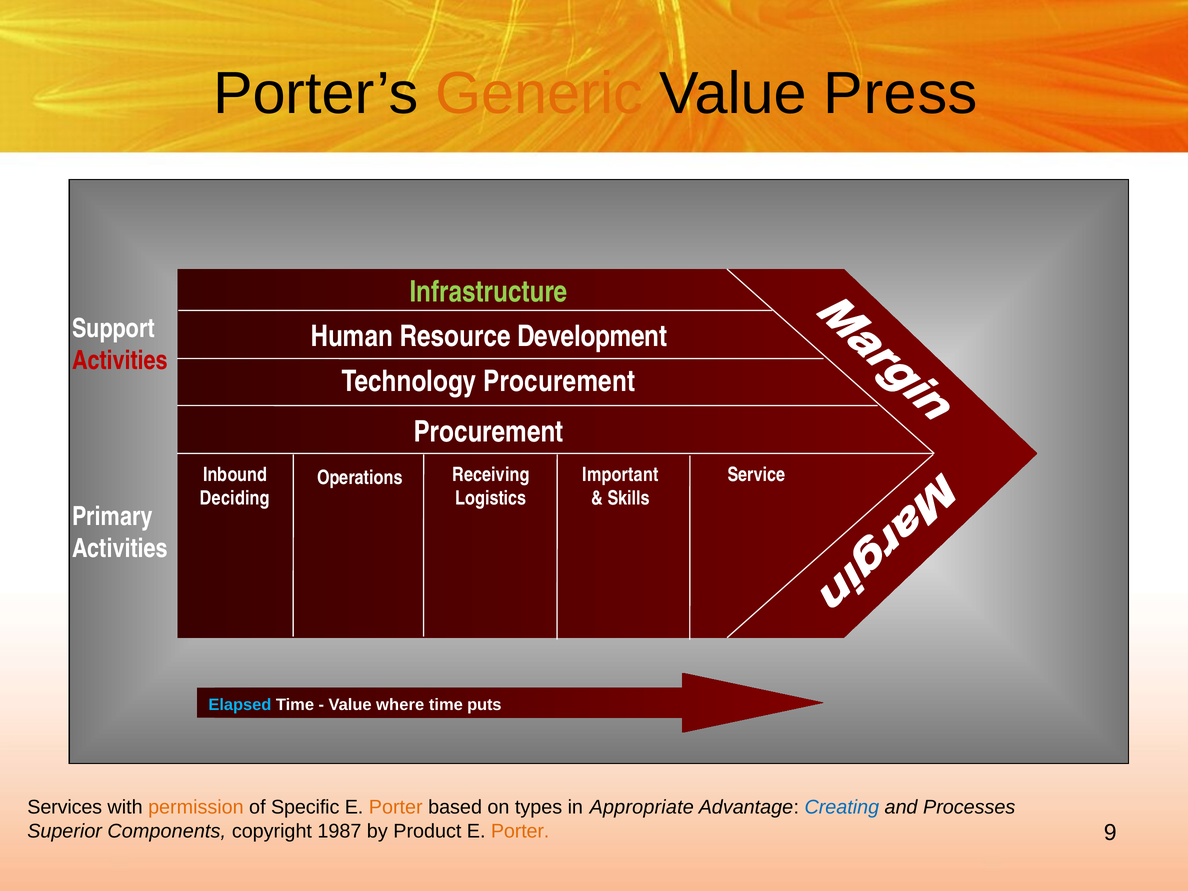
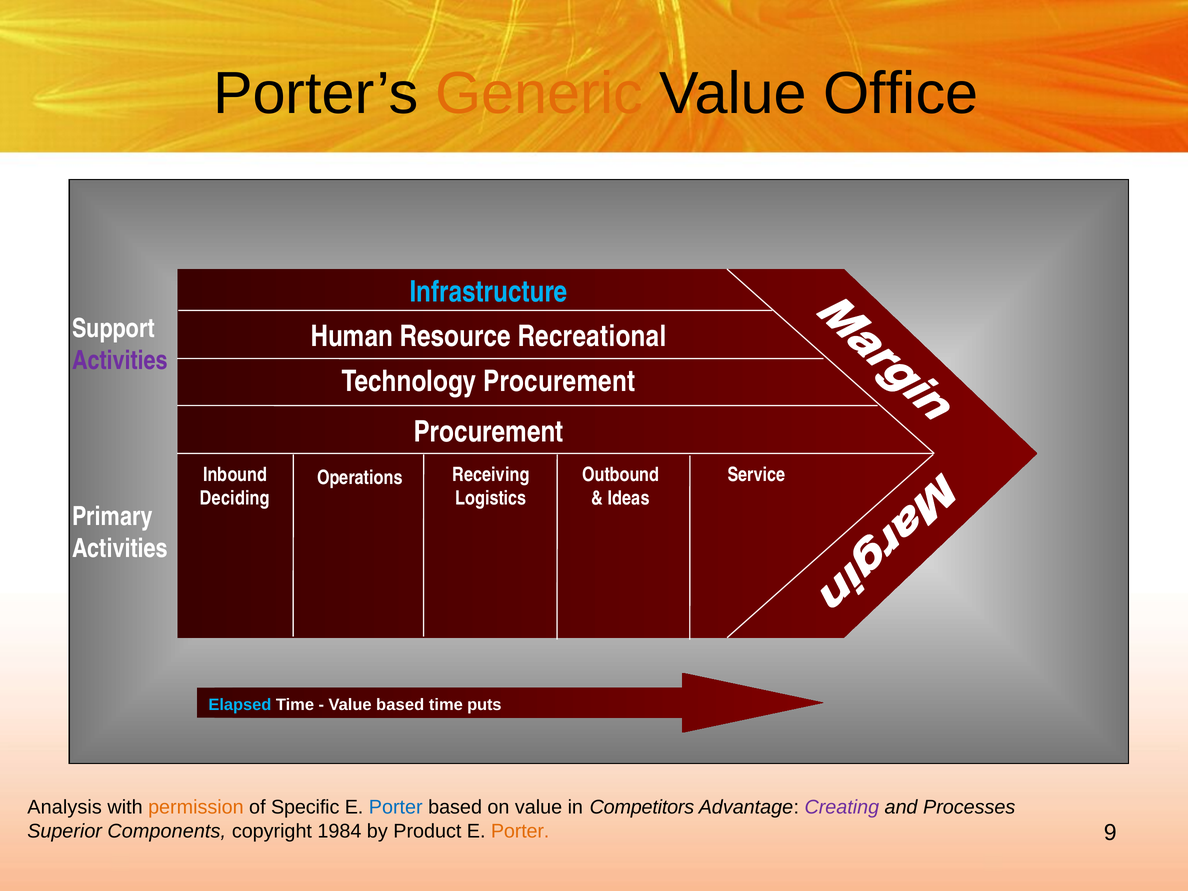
Press: Press -> Office (901, 94)
Infrastructure colour: light green -> light blue (489, 292)
Development: Development -> Recreational (592, 336)
Activities colour: red -> purple (120, 360)
Important: Important -> Outbound (621, 475)
Skills: Skills -> Ideas (629, 498)
Value where: where -> based (400, 705)
Services: Services -> Analysis (65, 807)
Porter colour: orange -> blue (396, 807)
on types: types -> value (539, 807)
Appropriate: Appropriate -> Competitors (642, 807)
Creating colour: blue -> purple (842, 807)
1987: 1987 -> 1984 (339, 831)
